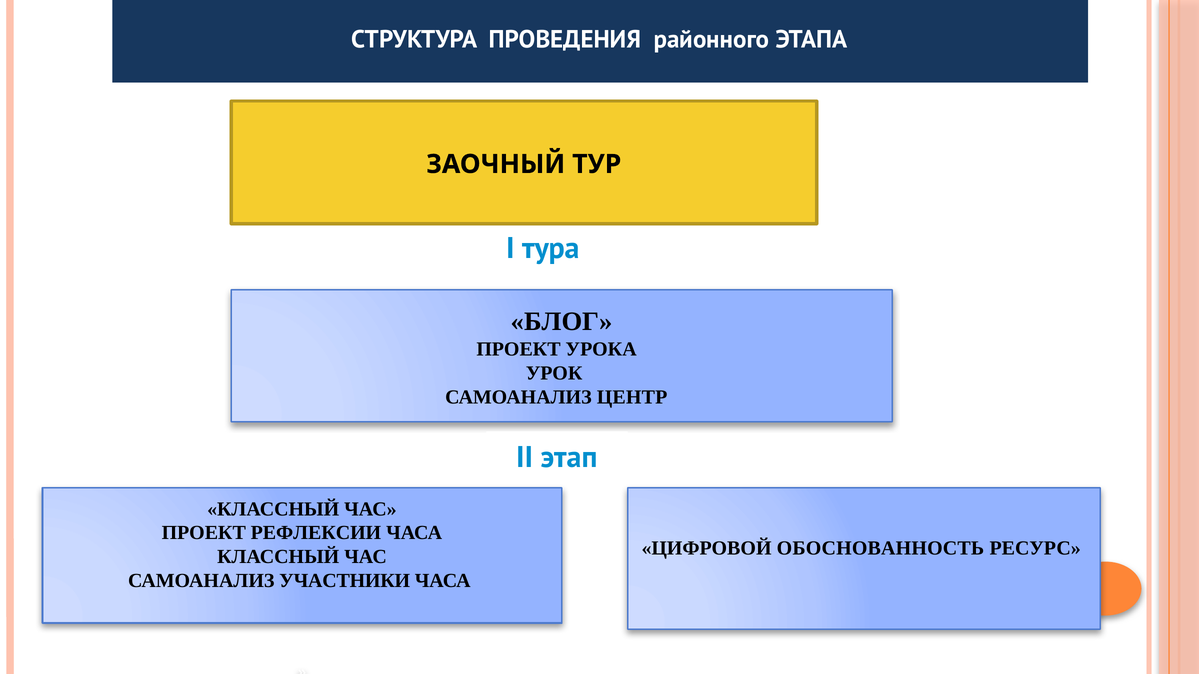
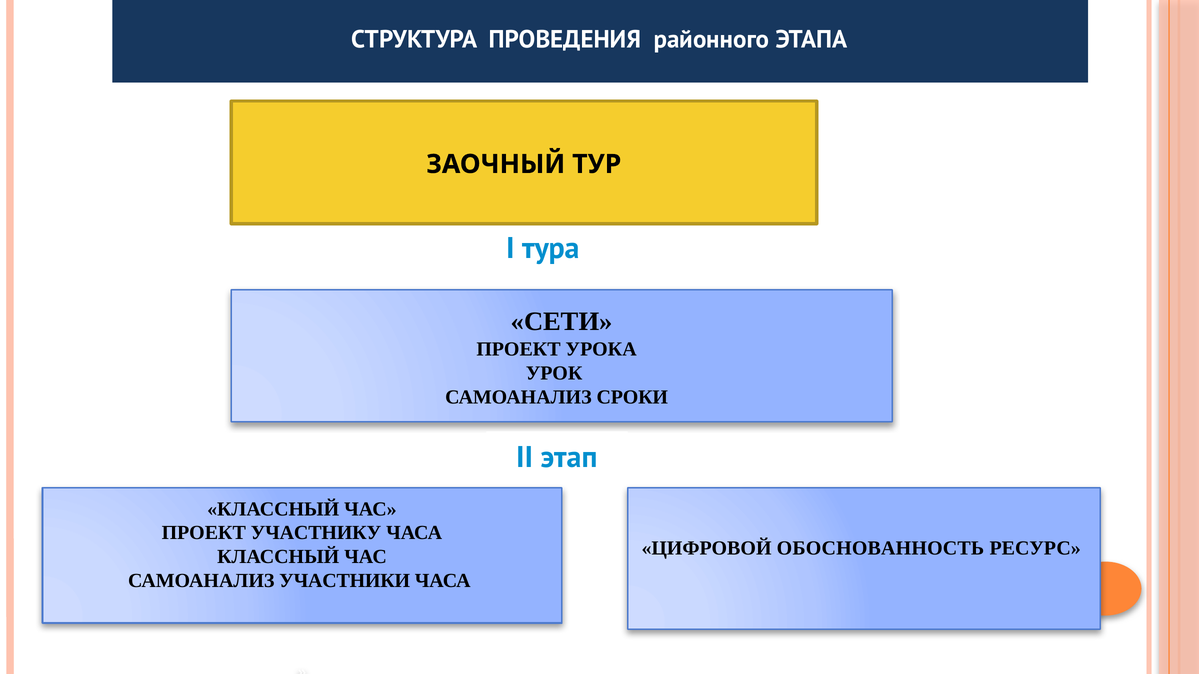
БЛОГ: БЛОГ -> СЕТИ (562, 322)
САМОАНАЛИЗ ЦЕНТР: ЦЕНТР -> СРОКИ (632, 397)
РЕФЛЕКСИИ: РЕФЛЕКСИИ -> УЧАСТНИКУ (316, 533)
